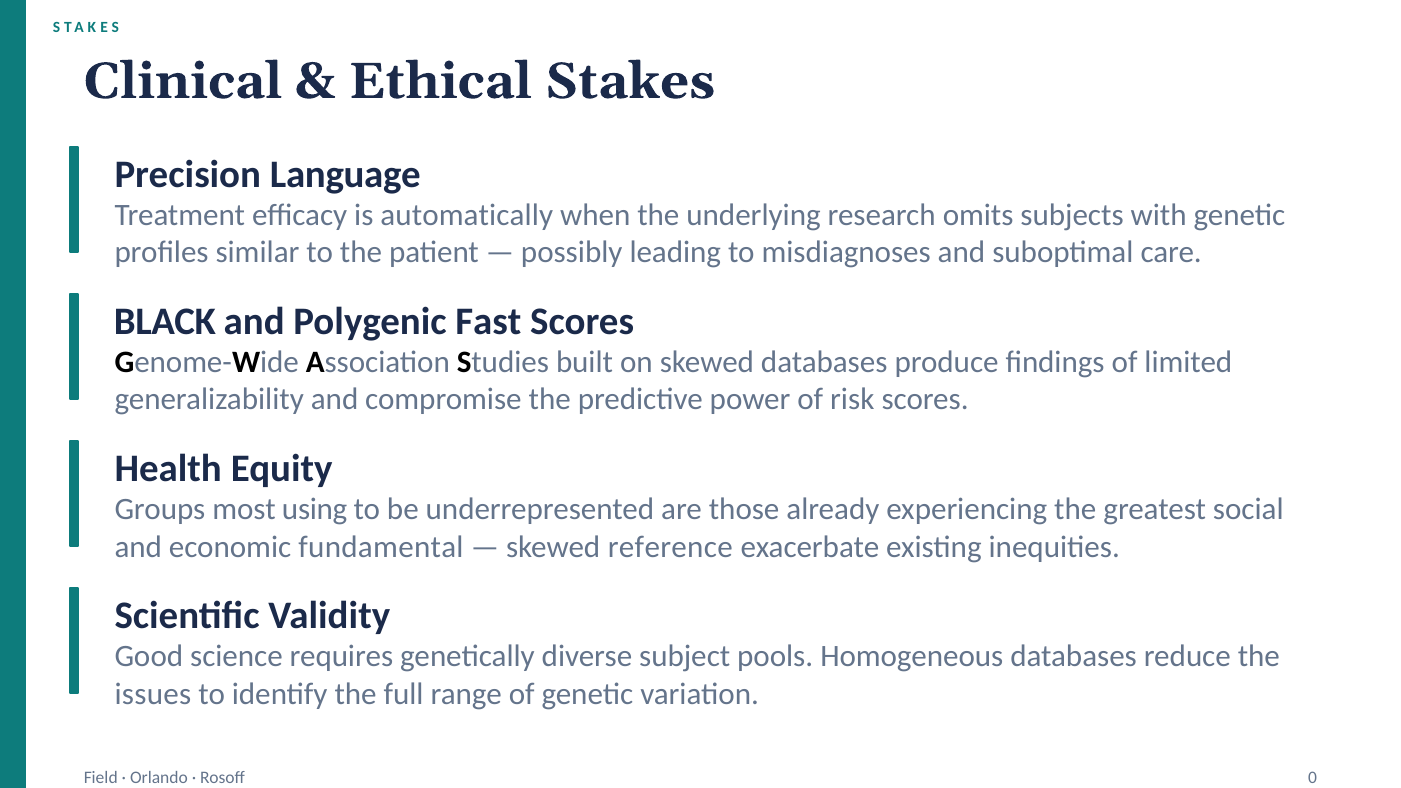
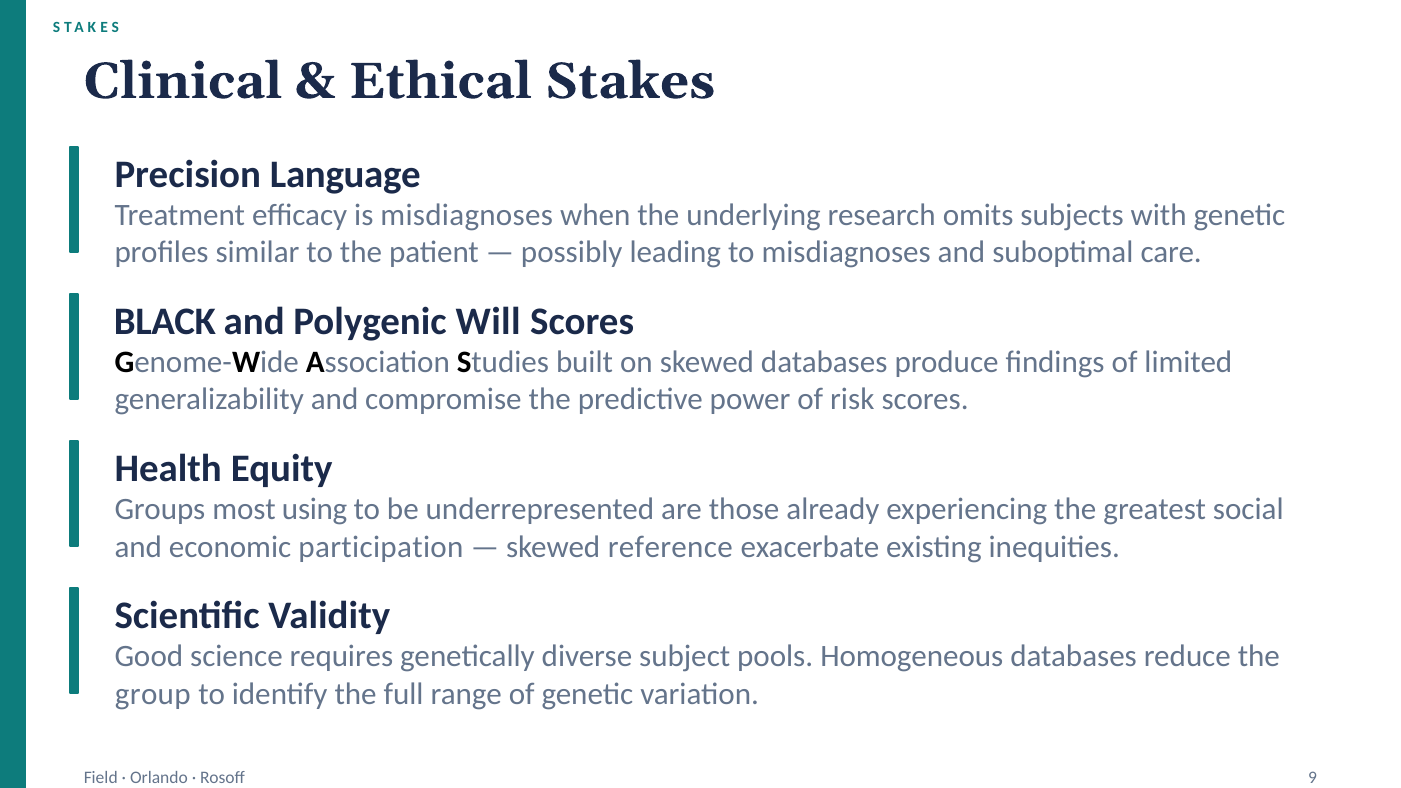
is automatically: automatically -> misdiagnoses (467, 215)
Fast: Fast -> Will (488, 321)
fundamental: fundamental -> participation (381, 547)
issues: issues -> group (153, 694)
0: 0 -> 9 (1313, 778)
